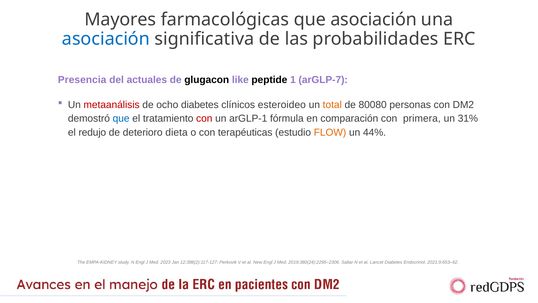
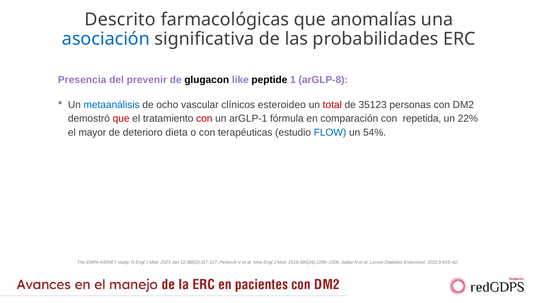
Mayores: Mayores -> Descrito (120, 19)
que asociación: asociación -> anomalías (374, 19)
actuales: actuales -> prevenir (147, 80)
arGLP-7: arGLP-7 -> arGLP-8 (323, 80)
metaanálisis colour: red -> blue (112, 105)
ocho diabetes: diabetes -> vascular (200, 105)
total colour: orange -> red (332, 105)
80080: 80080 -> 35123 (373, 105)
que colour: blue -> red (121, 118)
primera: primera -> repetida (422, 118)
31%: 31% -> 22% (468, 118)
redujo: redujo -> mayor (92, 132)
FLOW colour: orange -> blue (330, 132)
44%: 44% -> 54% (375, 132)
